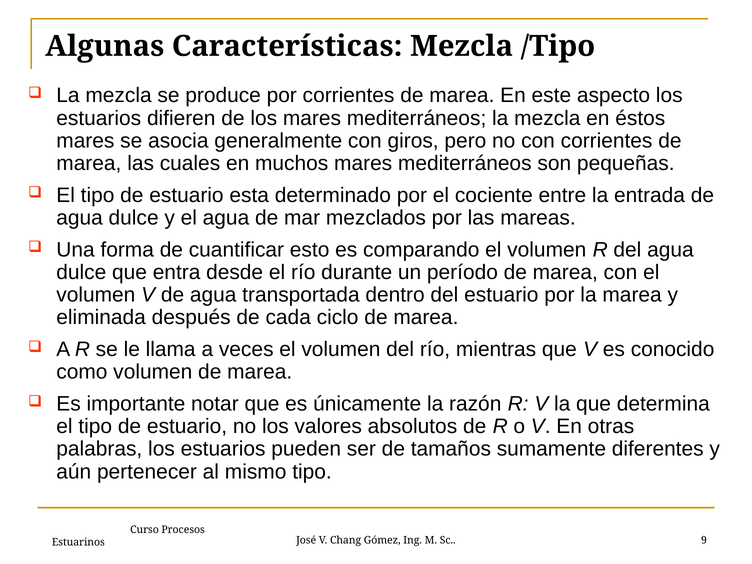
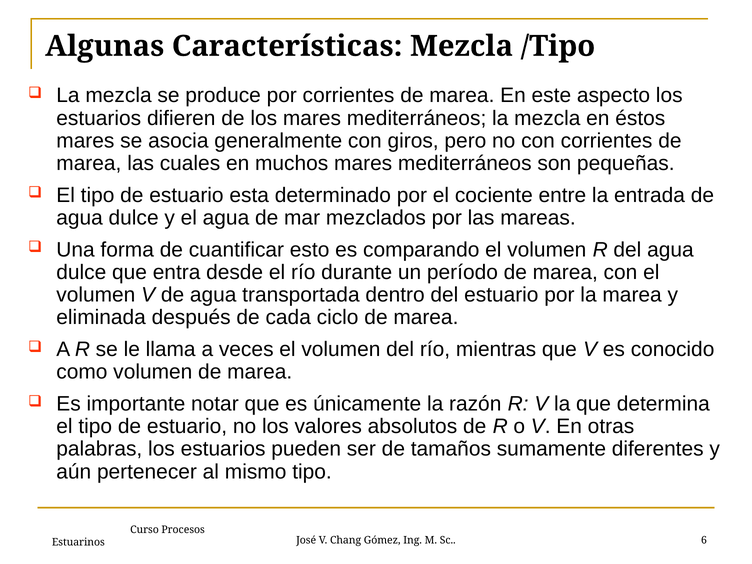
9: 9 -> 6 (704, 540)
